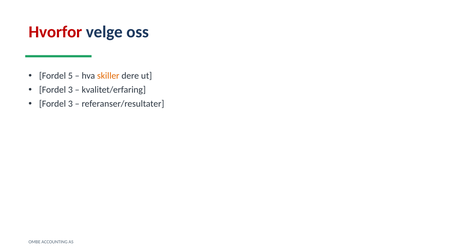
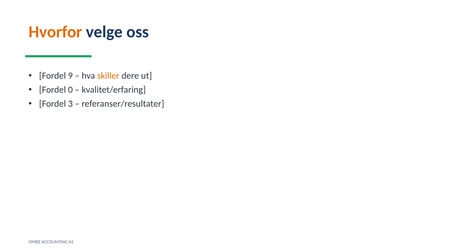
Hvorfor colour: red -> orange (55, 32)
5: 5 -> 9 (70, 76)
3: 3 -> 0 (70, 90)
